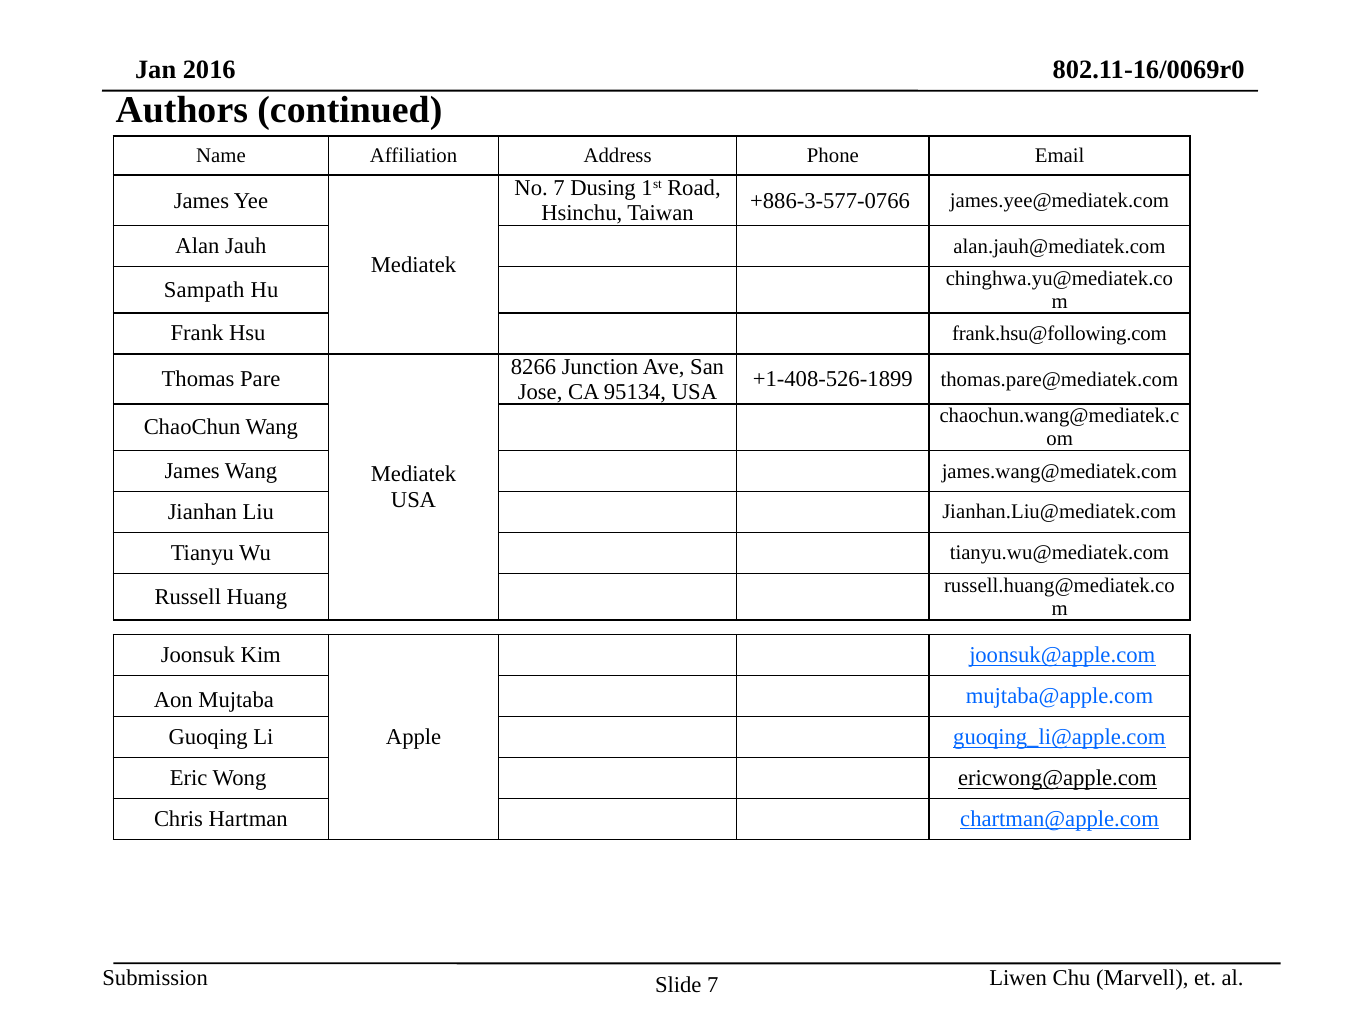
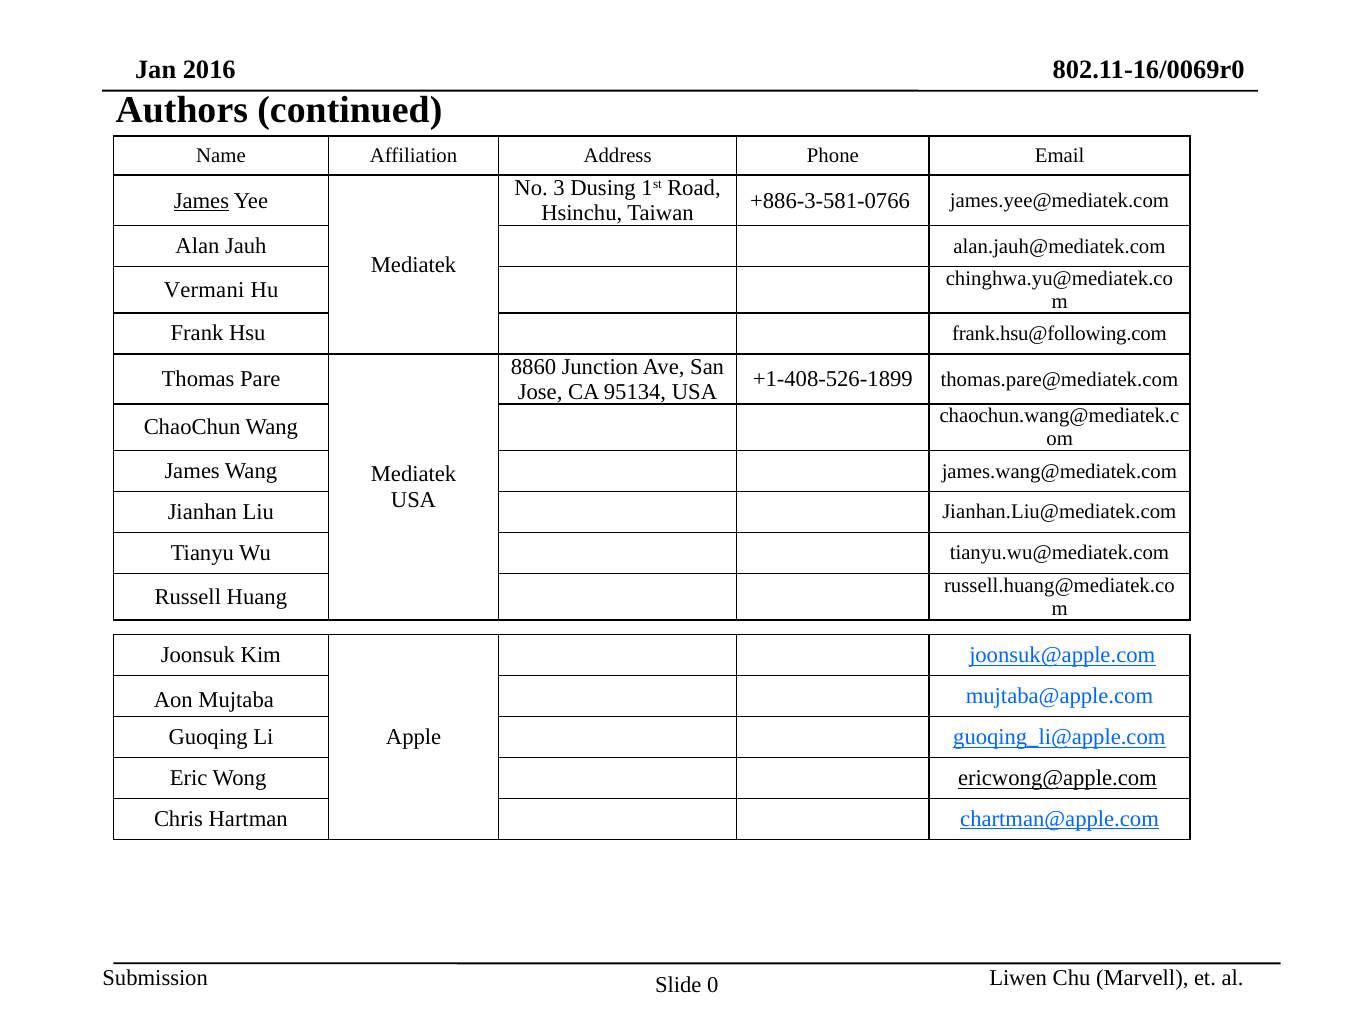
No 7: 7 -> 3 (559, 188)
James underline: none -> present (201, 201)
+886-3-577-0766: +886-3-577-0766 -> +886-3-581-0766 (830, 201)
Sampath: Sampath -> Vermani (204, 290)
8266: 8266 -> 8860 (534, 367)
Slide 7: 7 -> 0 (713, 985)
